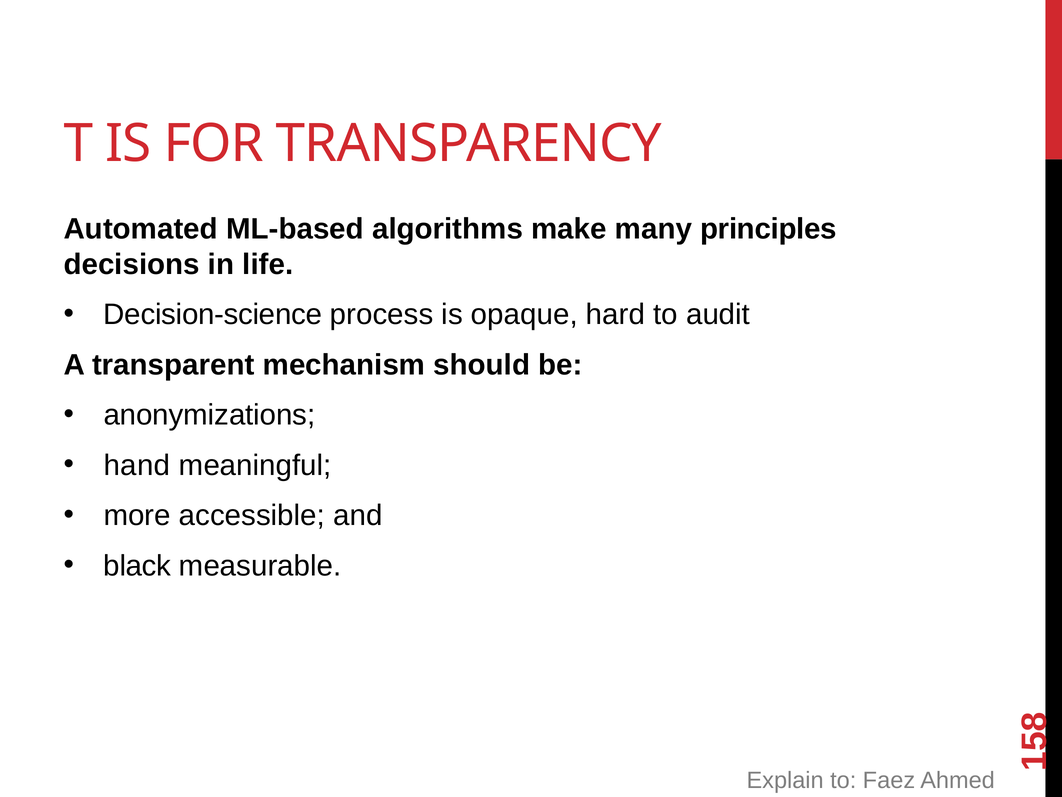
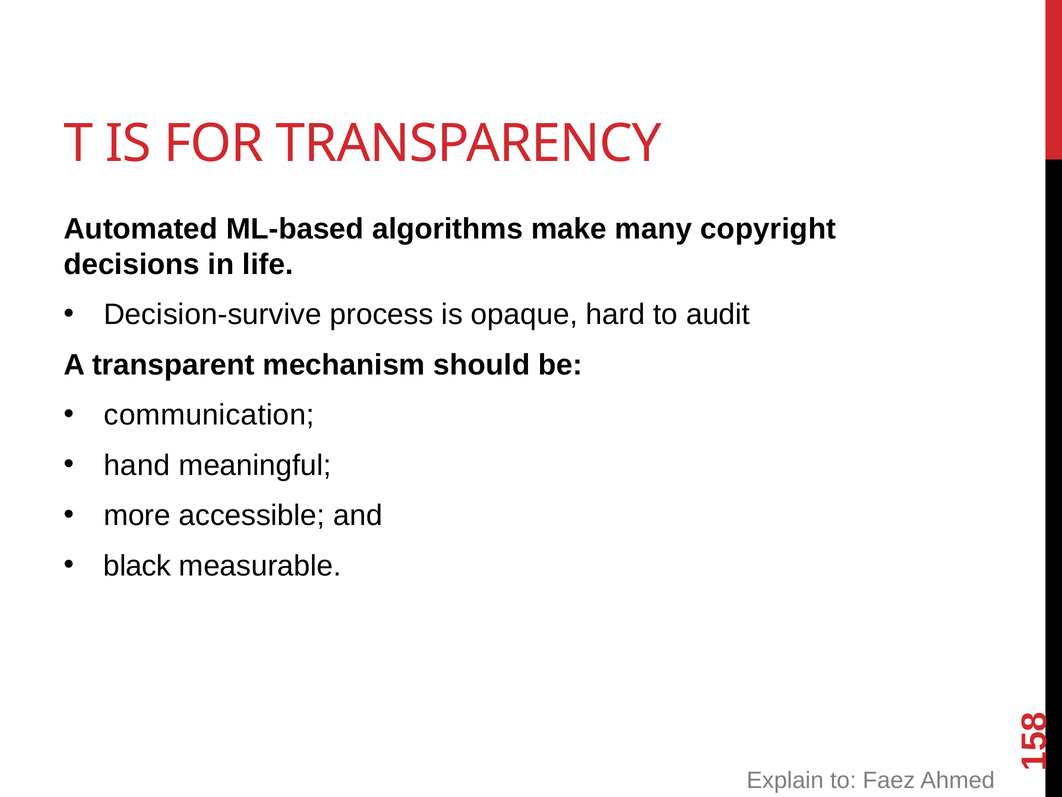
principles: principles -> copyright (768, 229)
Decision-science: Decision-science -> Decision-survive (213, 314)
anonymizations: anonymizations -> communication (209, 415)
